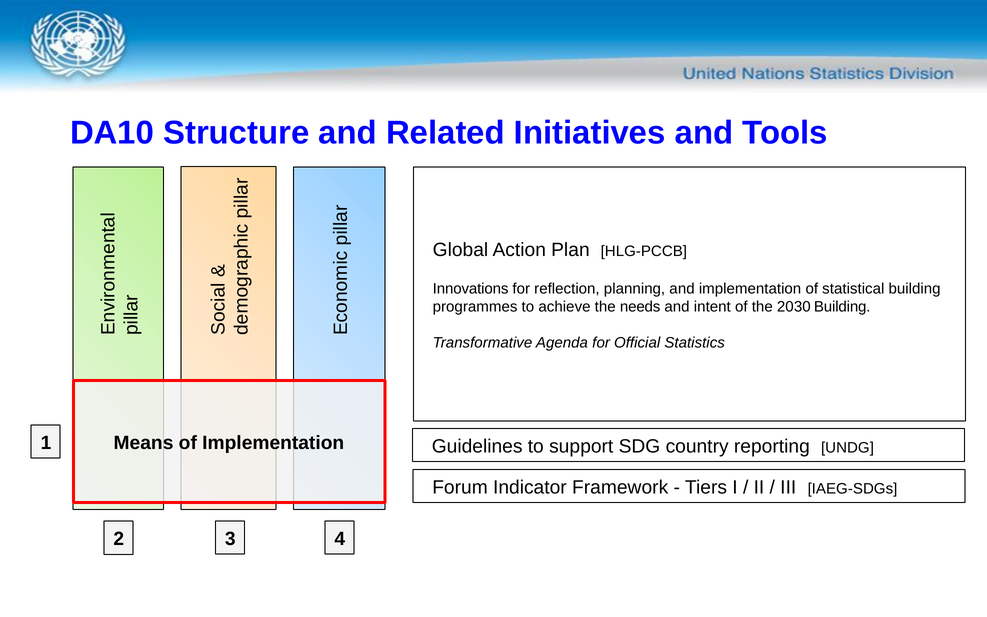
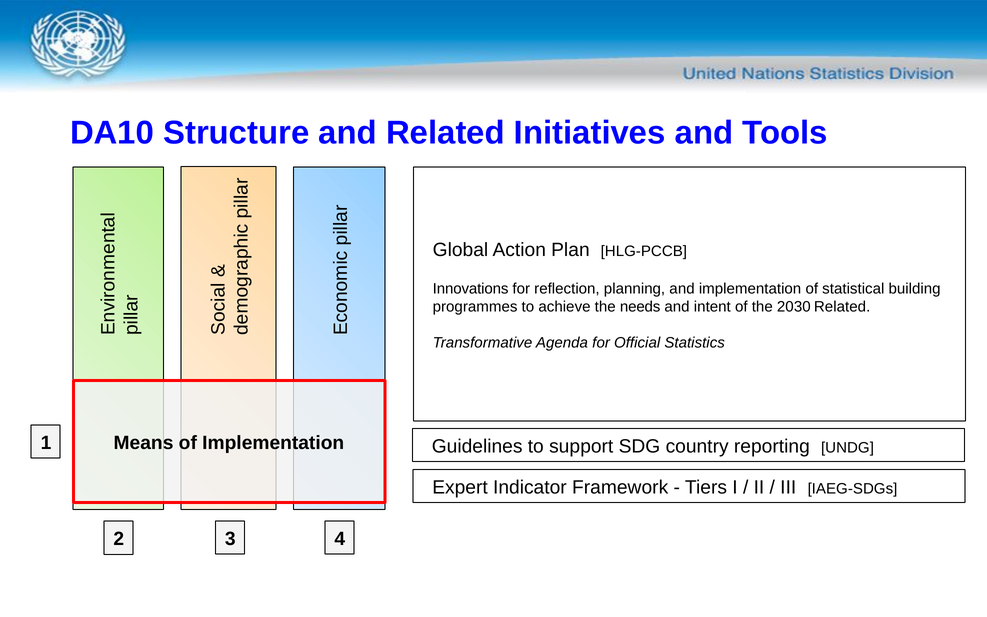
2030 Building: Building -> Related (842, 307)
Forum: Forum -> Expert (460, 487)
